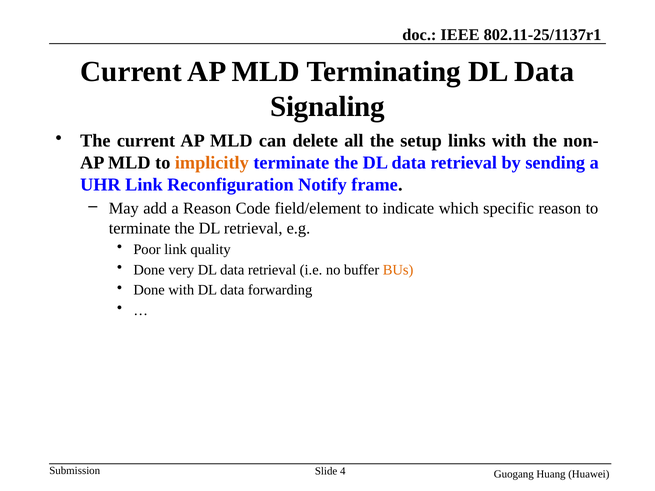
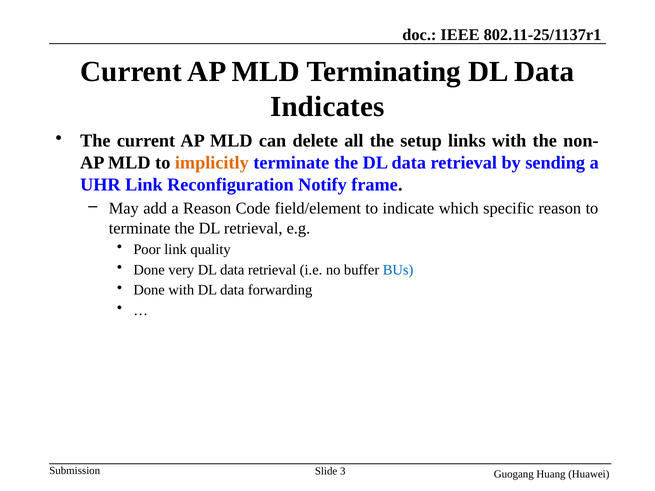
Signaling: Signaling -> Indicates (327, 107)
BUs colour: orange -> blue (398, 270)
4: 4 -> 3 (343, 471)
